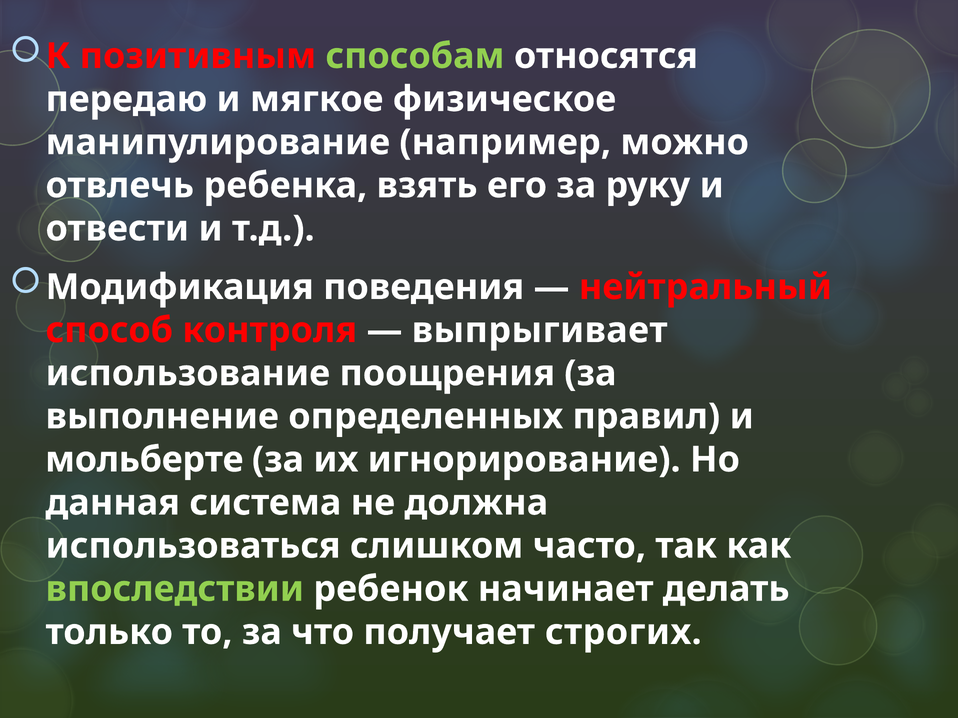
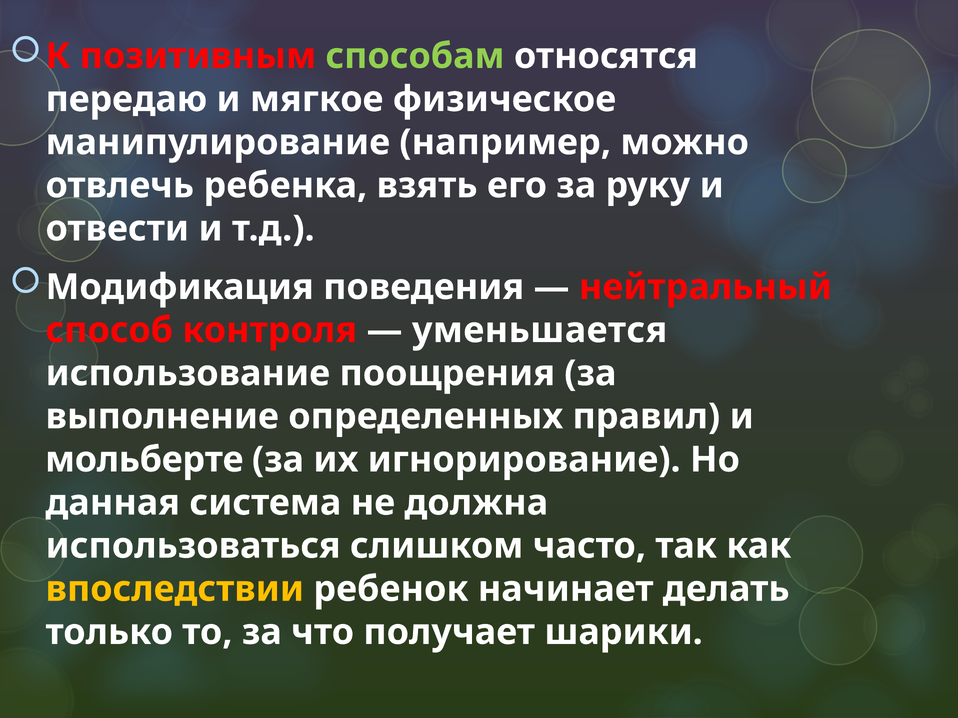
выпрыгивает: выпрыгивает -> уменьшается (540, 330)
впоследствии colour: light green -> yellow (175, 589)
строгих: строгих -> шарики (624, 633)
